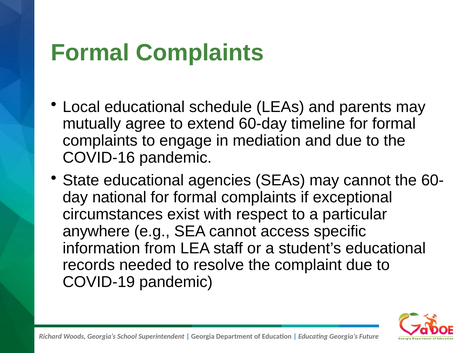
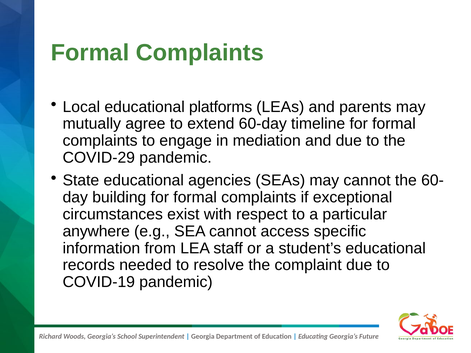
schedule: schedule -> platforms (221, 107)
COVID-16: COVID-16 -> COVID-29 (99, 158)
national: national -> building (119, 198)
